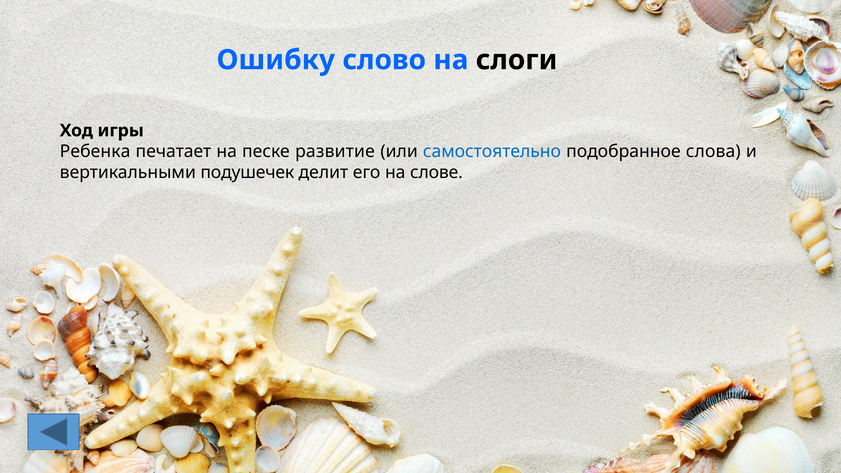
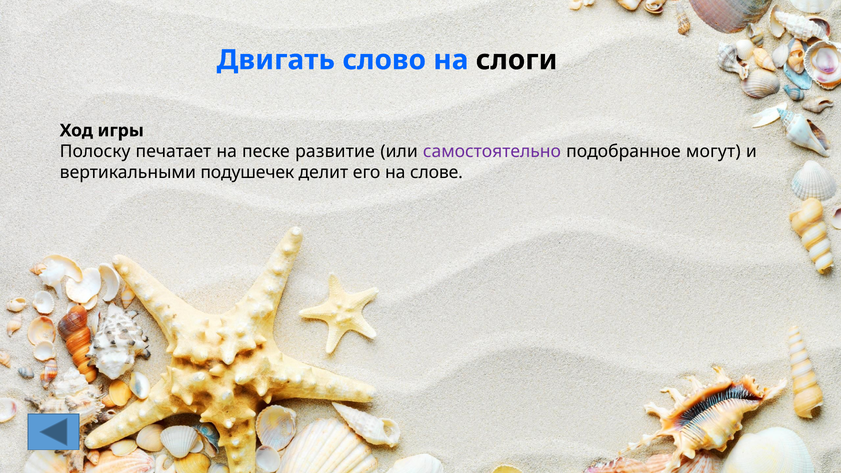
Ошибку: Ошибку -> Двигать (276, 60)
Ребенка: Ребенка -> Полоску (95, 152)
самостоятельно colour: blue -> purple (492, 152)
слова: слова -> могут (713, 152)
